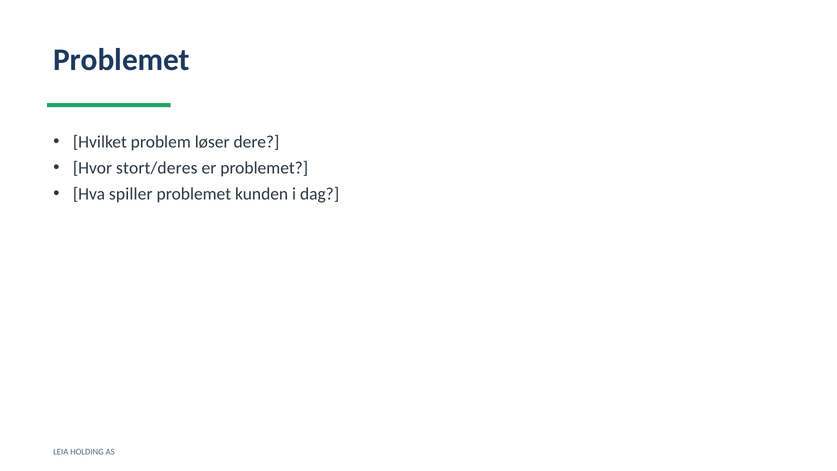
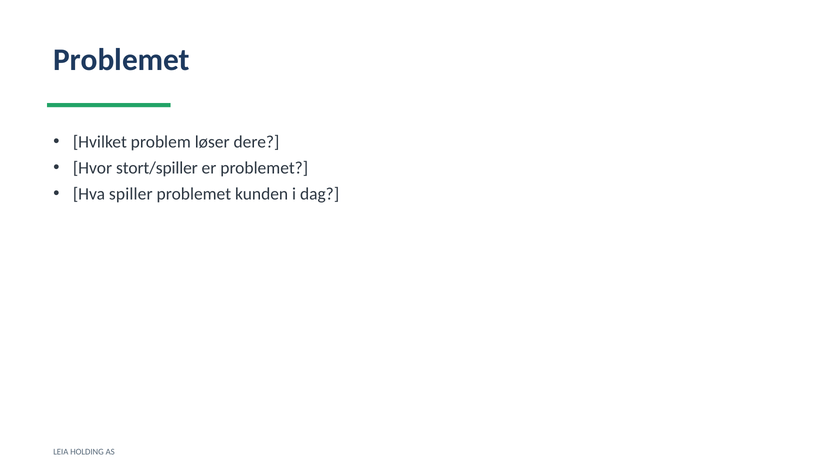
stort/deres: stort/deres -> stort/spiller (157, 168)
